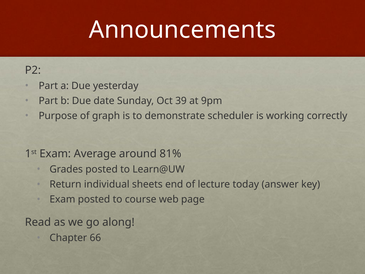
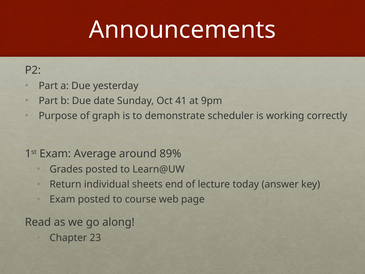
39: 39 -> 41 (181, 101)
81%: 81% -> 89% (170, 154)
66: 66 -> 23 (95, 238)
